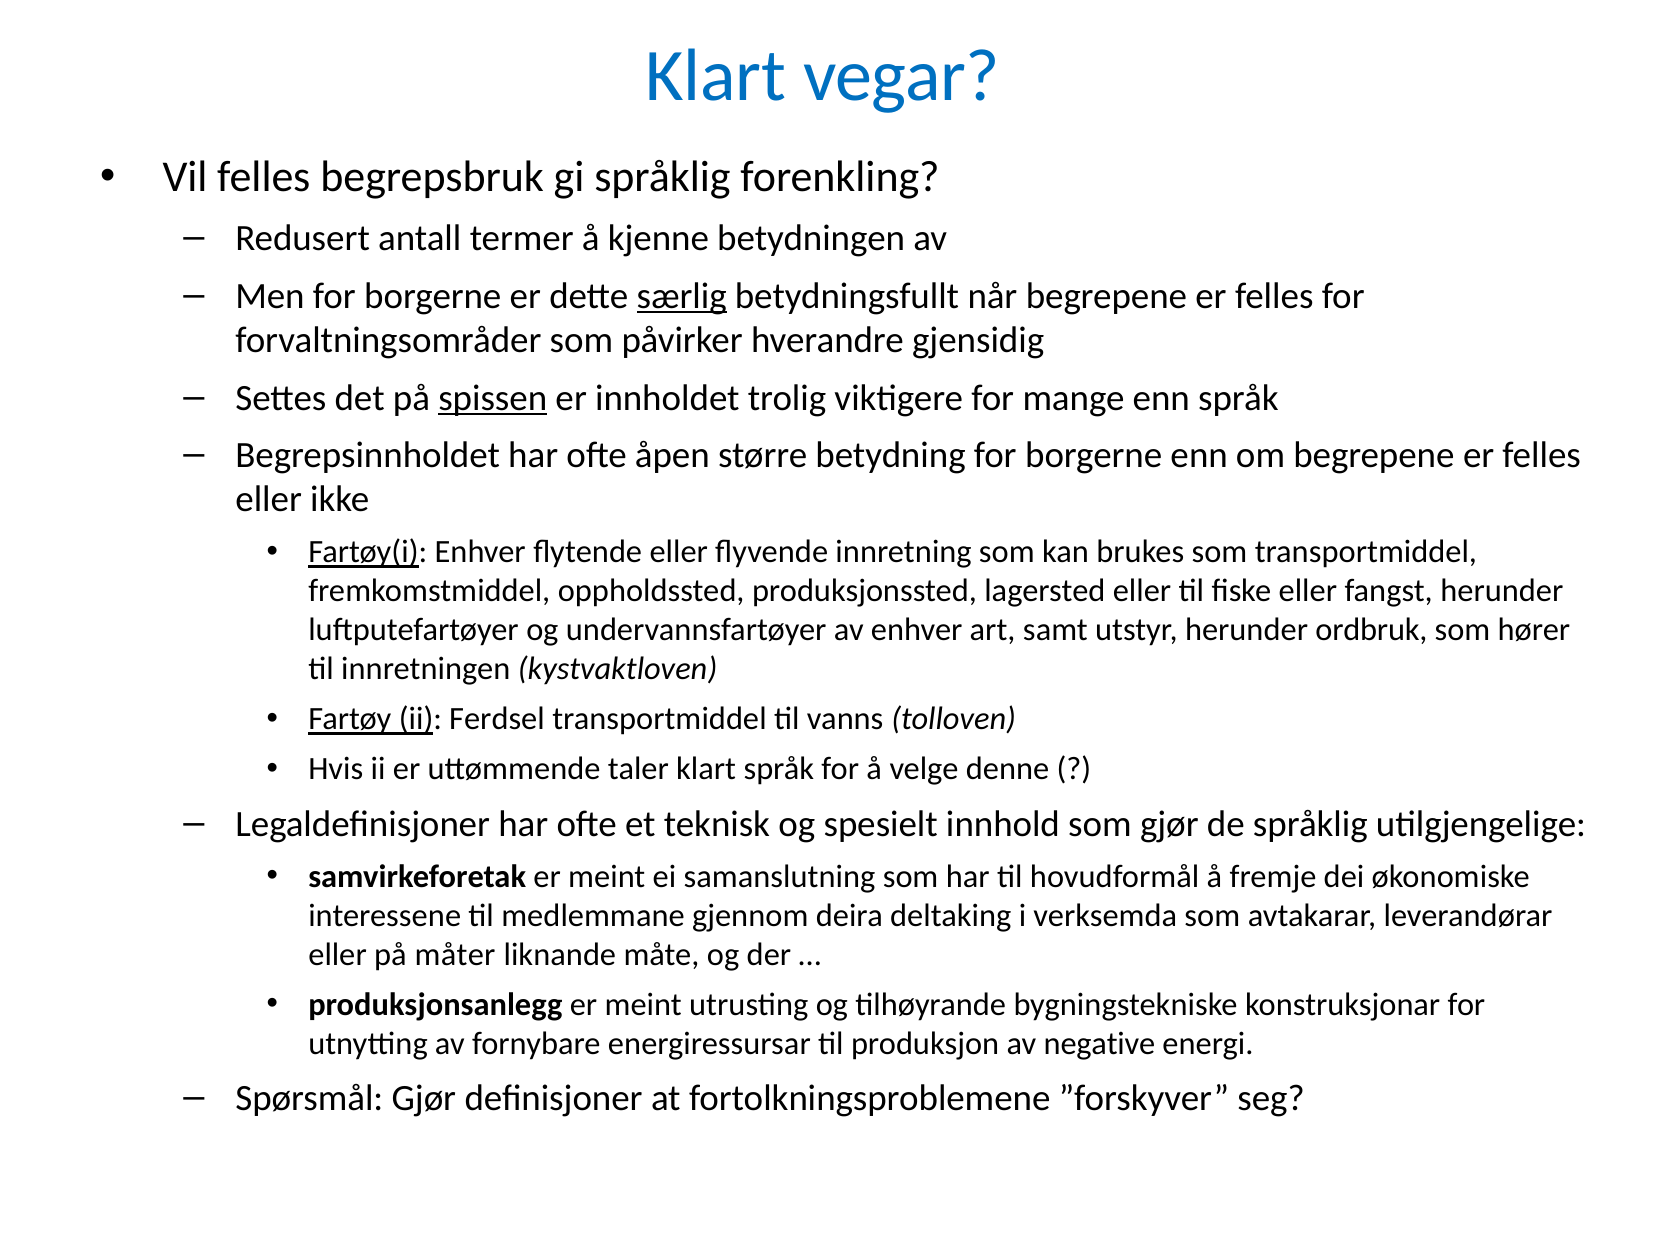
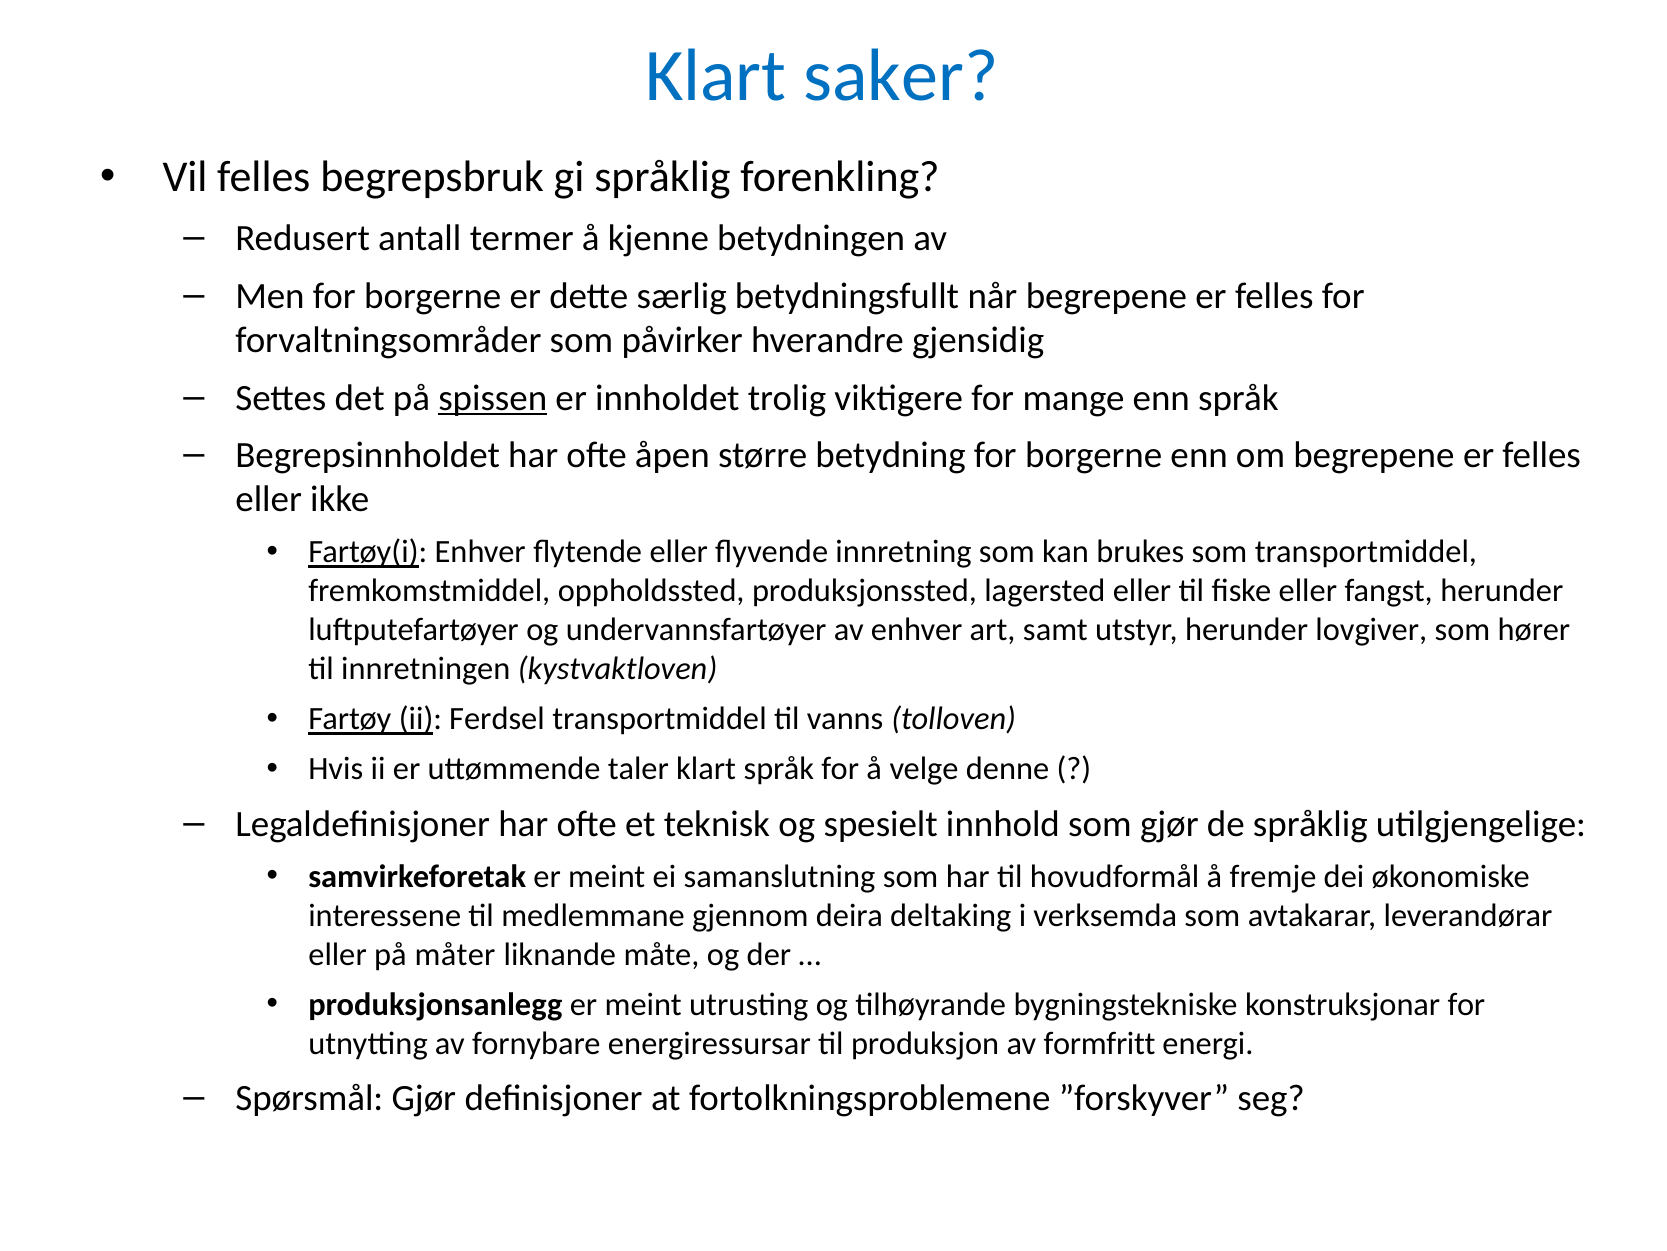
vegar: vegar -> saker (901, 76)
særlig underline: present -> none (682, 296)
ordbruk: ordbruk -> lovgiver (1371, 630)
negative: negative -> formfritt (1100, 1043)
